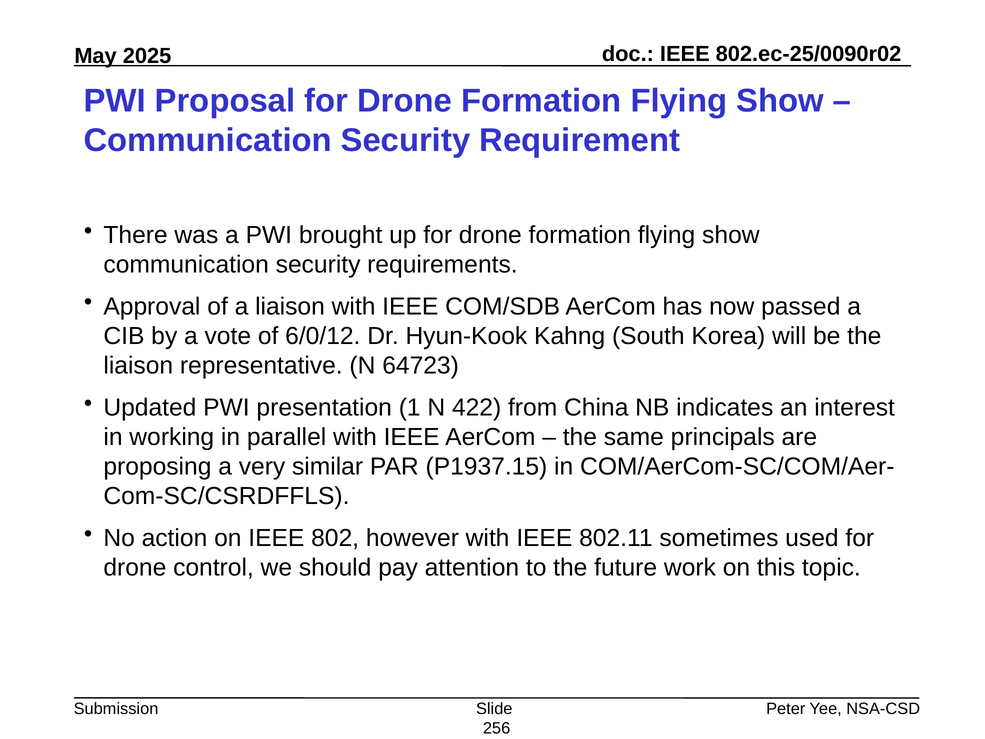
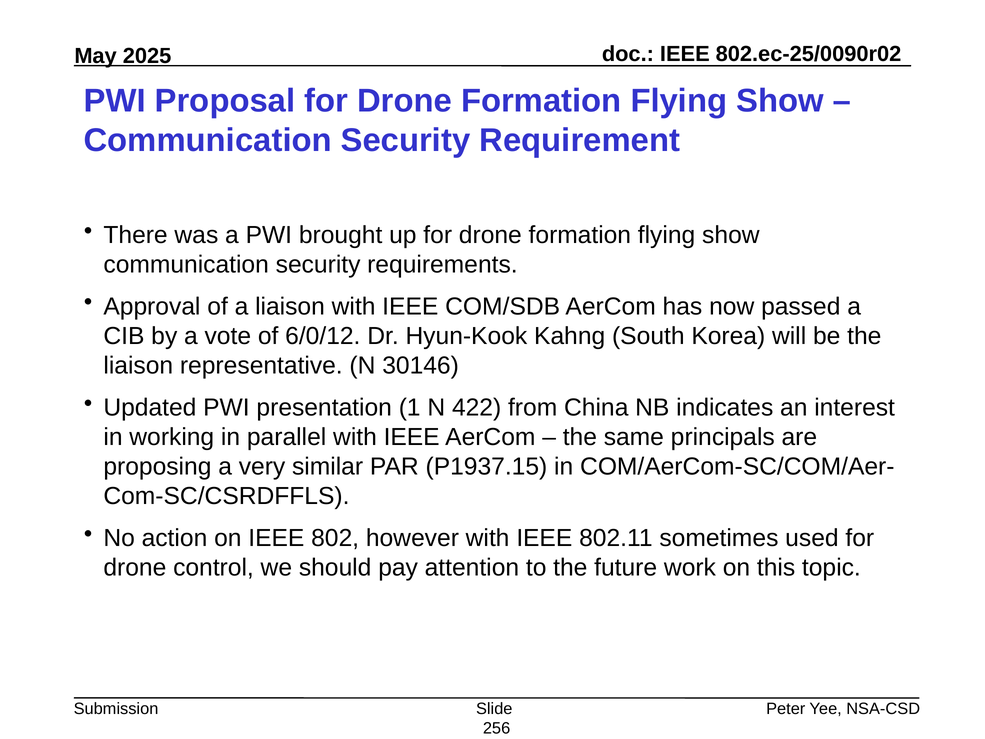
64723: 64723 -> 30146 (421, 365)
